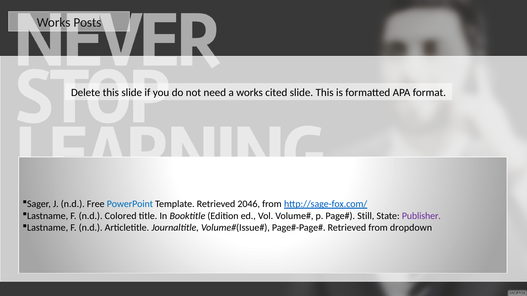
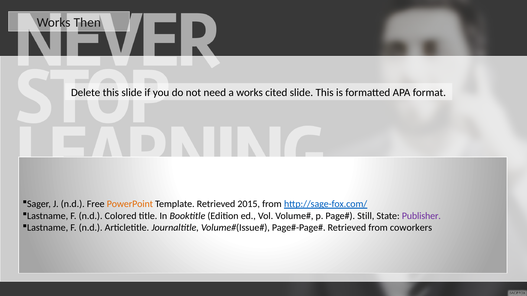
Posts: Posts -> Then (87, 22)
PowerPoint colour: blue -> orange (130, 204)
2046: 2046 -> 2015 (249, 204)
dropdown: dropdown -> coworkers (411, 228)
